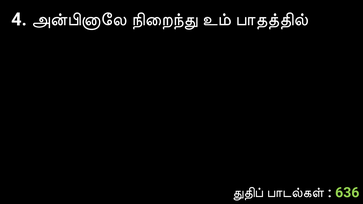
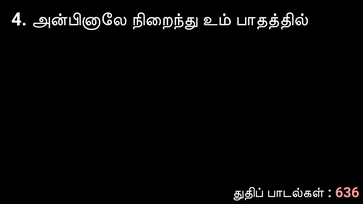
636 colour: light green -> pink (347, 193)
